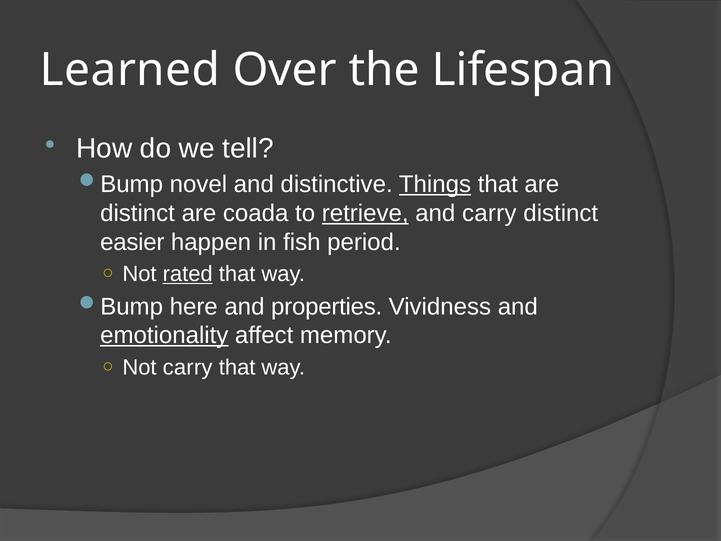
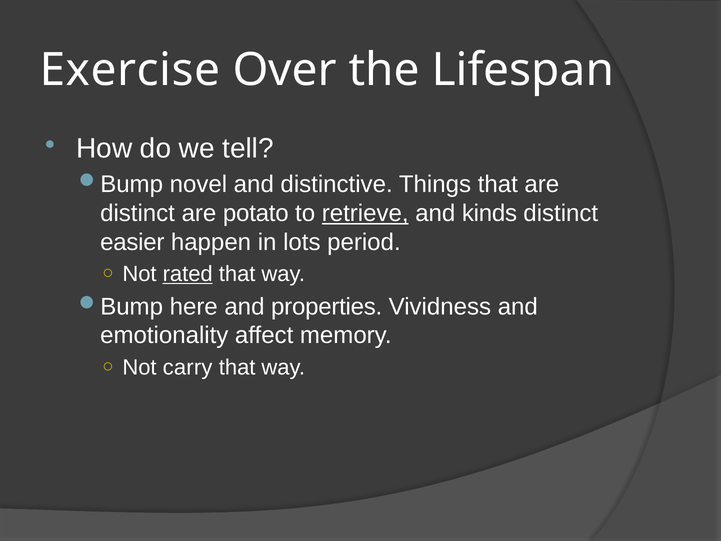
Learned: Learned -> Exercise (130, 70)
Things underline: present -> none (435, 184)
coada: coada -> potato (256, 213)
and carry: carry -> kinds (489, 213)
fish: fish -> lots (302, 242)
emotionality underline: present -> none (164, 335)
